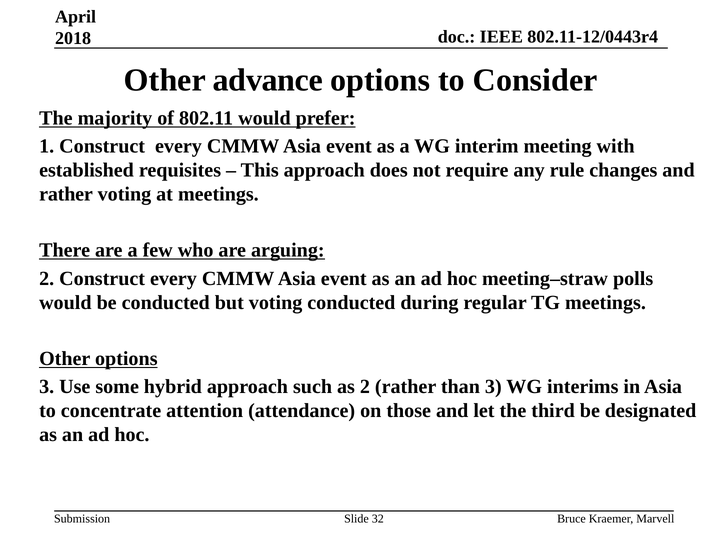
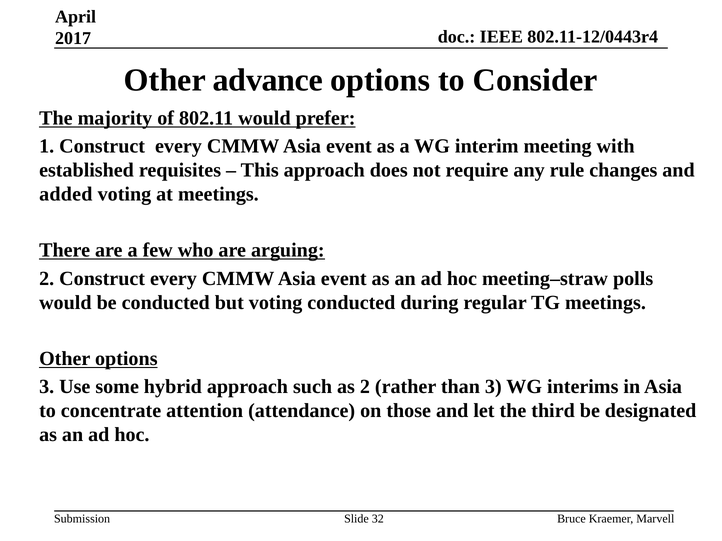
2018: 2018 -> 2017 (73, 39)
rather: rather -> added (66, 194)
